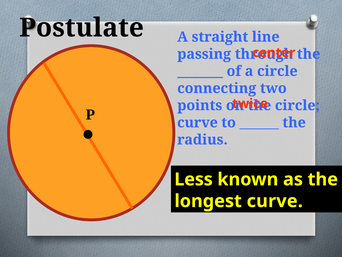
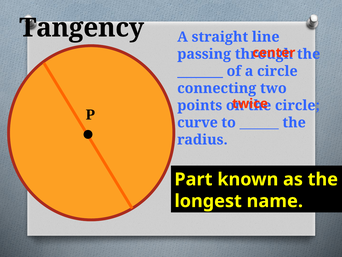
Postulate: Postulate -> Tangency (82, 28)
Less: Less -> Part (193, 179)
longest curve: curve -> name (275, 201)
